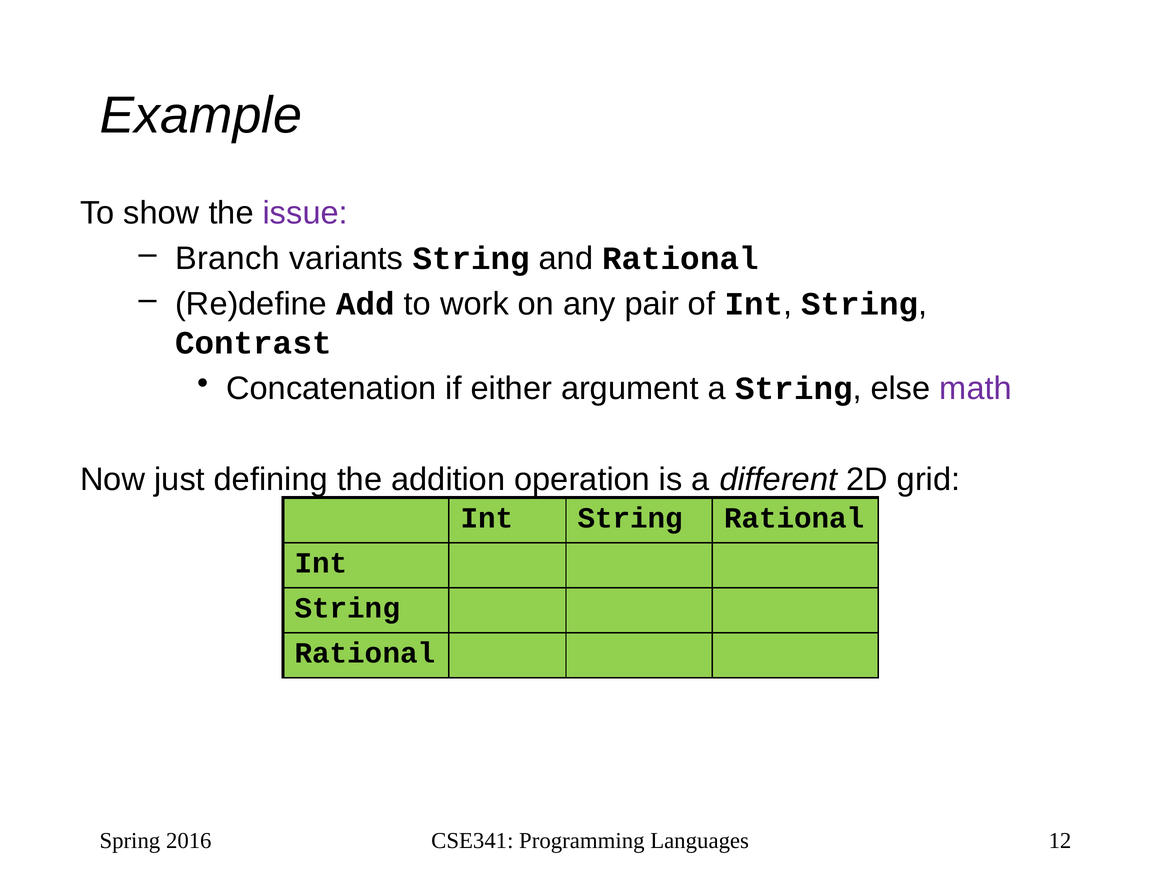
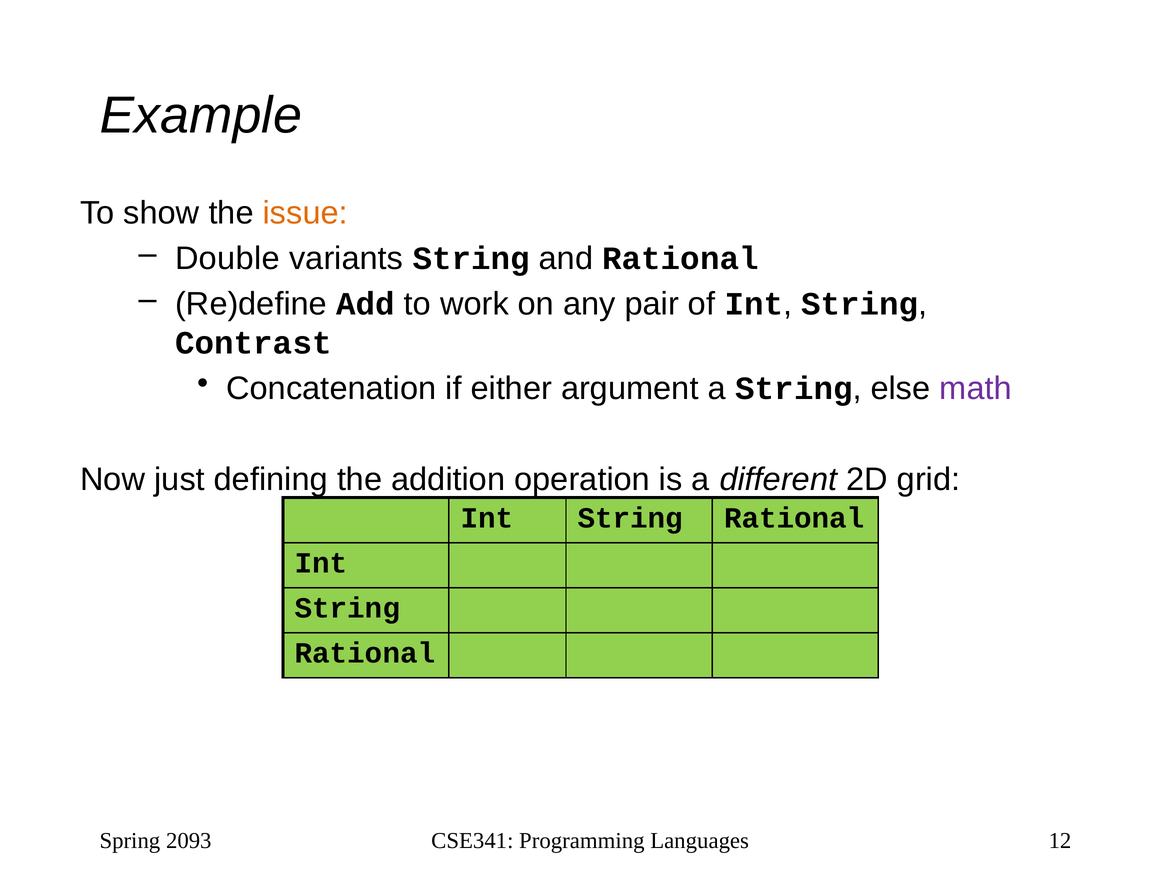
issue colour: purple -> orange (305, 213)
Branch: Branch -> Double (227, 259)
2016: 2016 -> 2093 (189, 841)
